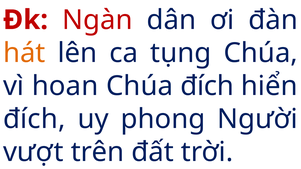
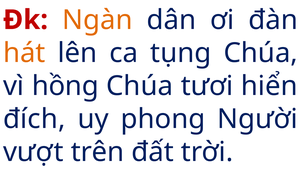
Ngàn colour: red -> orange (97, 20)
hoan: hoan -> hồng (65, 86)
Chúa đích: đích -> tươi (207, 86)
